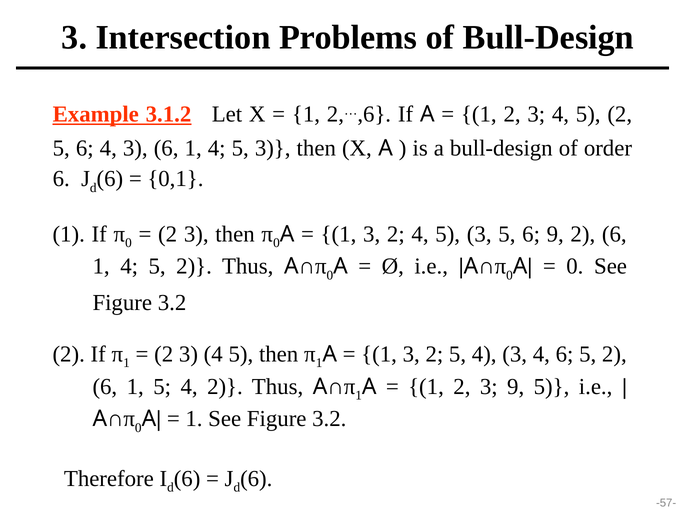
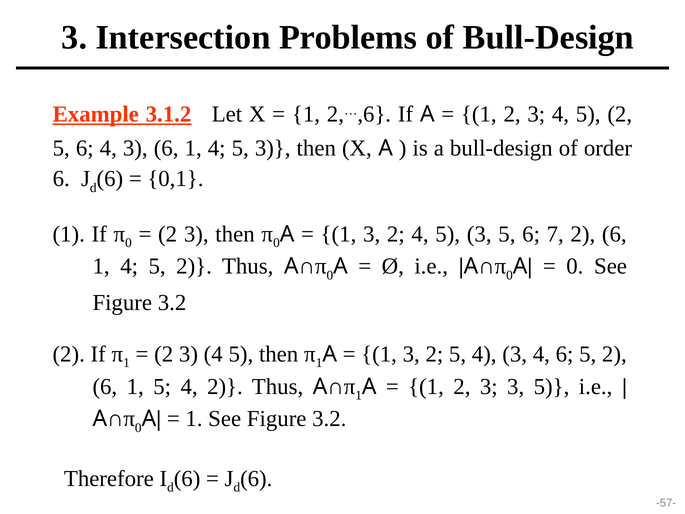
6 9: 9 -> 7 (555, 234)
3 9: 9 -> 3 (516, 386)
